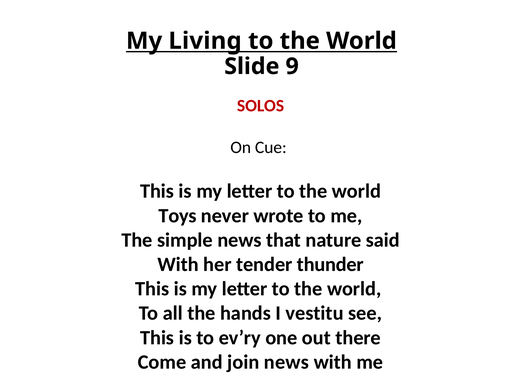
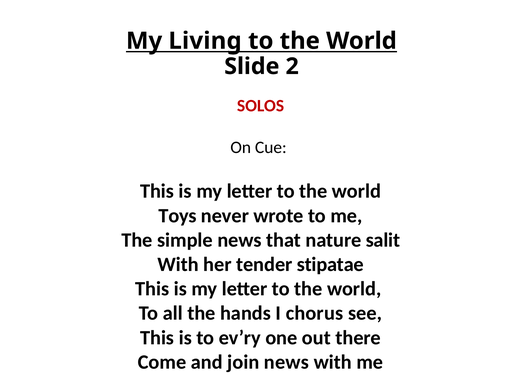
9: 9 -> 2 (292, 66)
said: said -> salit (383, 240)
thunder: thunder -> stipatae (330, 265)
vestitu: vestitu -> chorus (314, 313)
